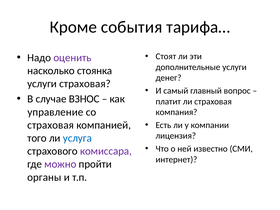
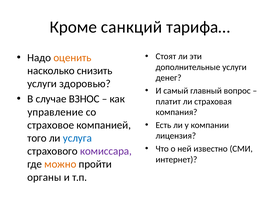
события: события -> санкций (132, 27)
оценить colour: purple -> orange (72, 58)
стоянка: стоянка -> снизить (95, 71)
услуги страховая: страховая -> здоровью (85, 84)
страховая: страховая -> страховое (51, 125)
можно colour: purple -> orange (60, 164)
